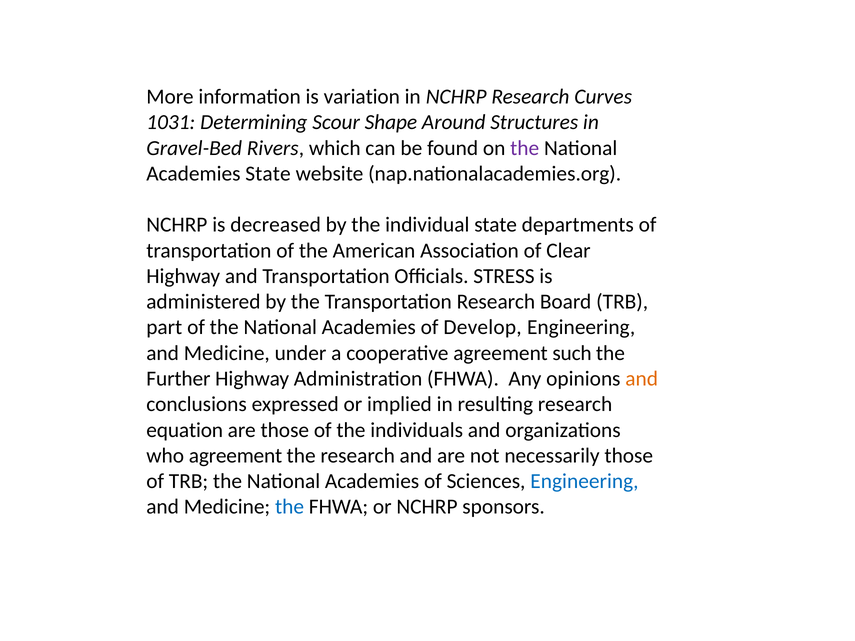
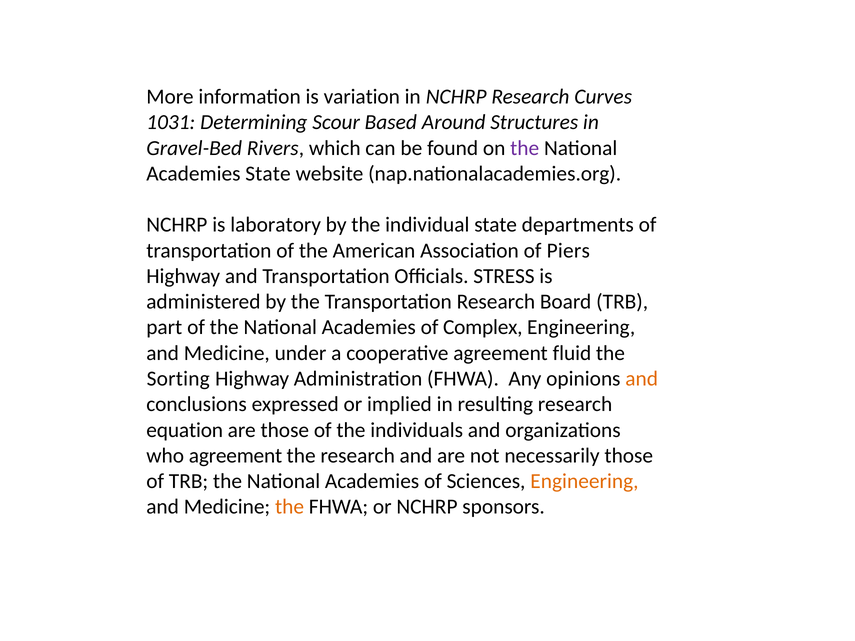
Shape: Shape -> Based (391, 122)
decreased: decreased -> laboratory (276, 225)
Clear: Clear -> Piers (568, 251)
Develop: Develop -> Complex (483, 328)
such: such -> fluid (572, 353)
Further: Further -> Sorting (178, 379)
Engineering colour: blue -> orange (584, 481)
the colour: blue -> orange (290, 507)
